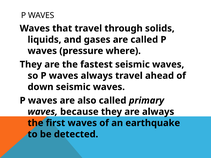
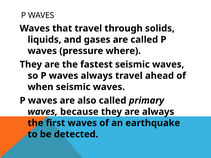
down: down -> when (41, 87)
